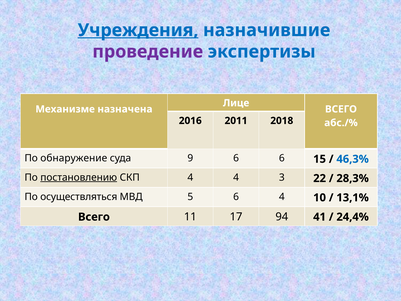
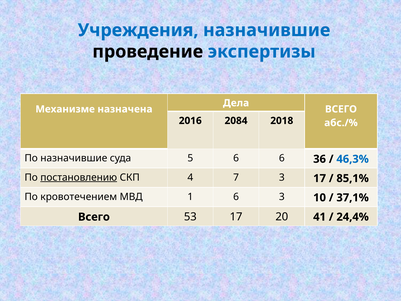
Учреждения underline: present -> none (138, 30)
проведение colour: purple -> black (148, 52)
Лице: Лице -> Дела (236, 103)
2011: 2011 -> 2084 (236, 121)
По обнаружение: обнаружение -> назначившие (74, 158)
9: 9 -> 5 (190, 158)
15: 15 -> 36 (320, 159)
4 4: 4 -> 7 (236, 177)
3 22: 22 -> 17 (320, 178)
28,3%: 28,3% -> 85,1% (353, 178)
осуществляться: осуществляться -> кровотечением (79, 197)
5: 5 -> 1 (190, 197)
6 4: 4 -> 3 (282, 197)
13,1%: 13,1% -> 37,1% (353, 197)
11: 11 -> 53 (190, 217)
94: 94 -> 20 (282, 217)
